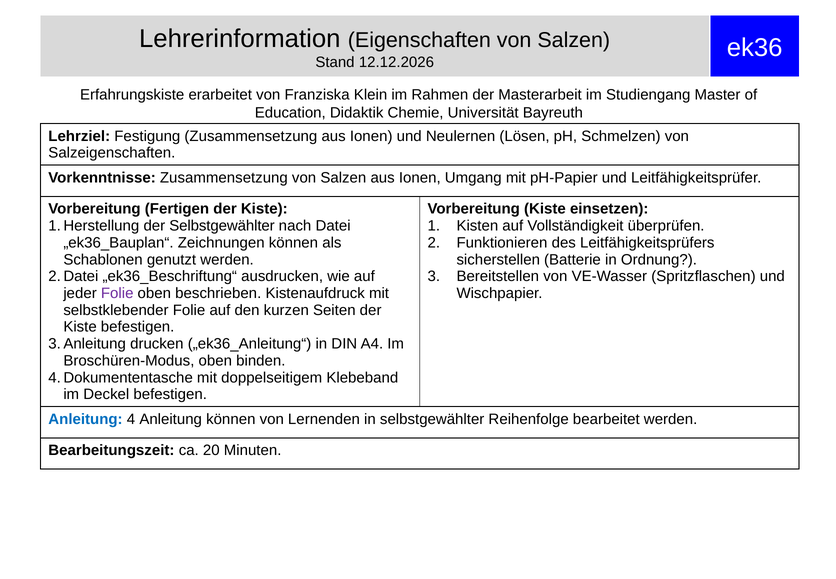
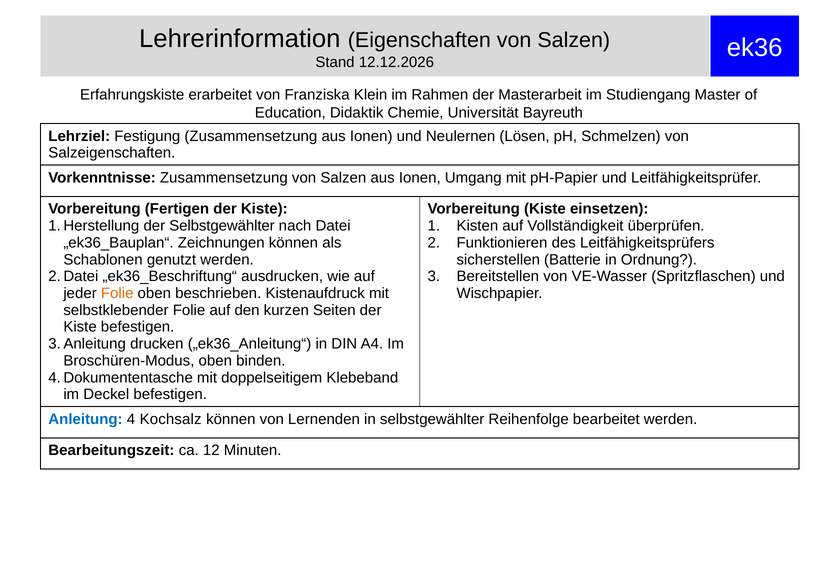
Folie colour: purple -> orange (117, 293)
4 Anleitung: Anleitung -> Kochsalz (171, 419)
20: 20 -> 12 (211, 450)
